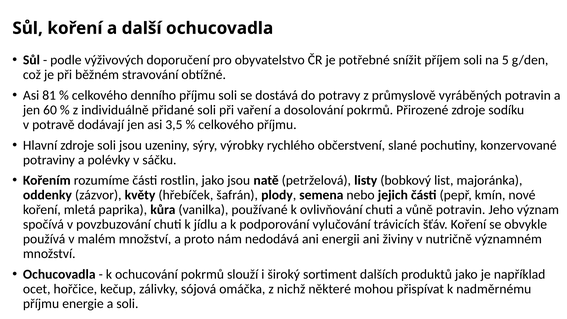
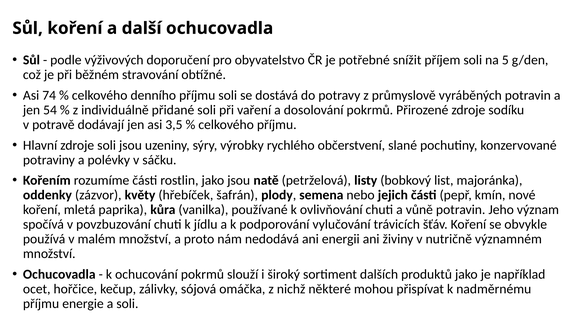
81: 81 -> 74 (49, 95)
60: 60 -> 54 (50, 110)
